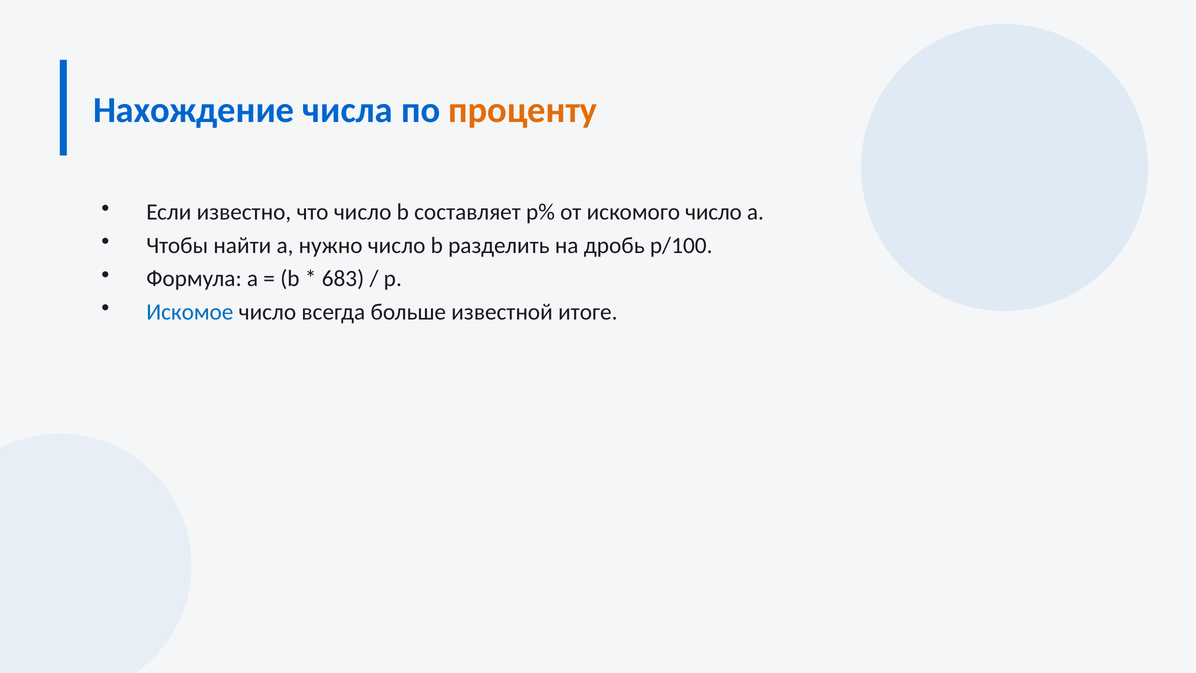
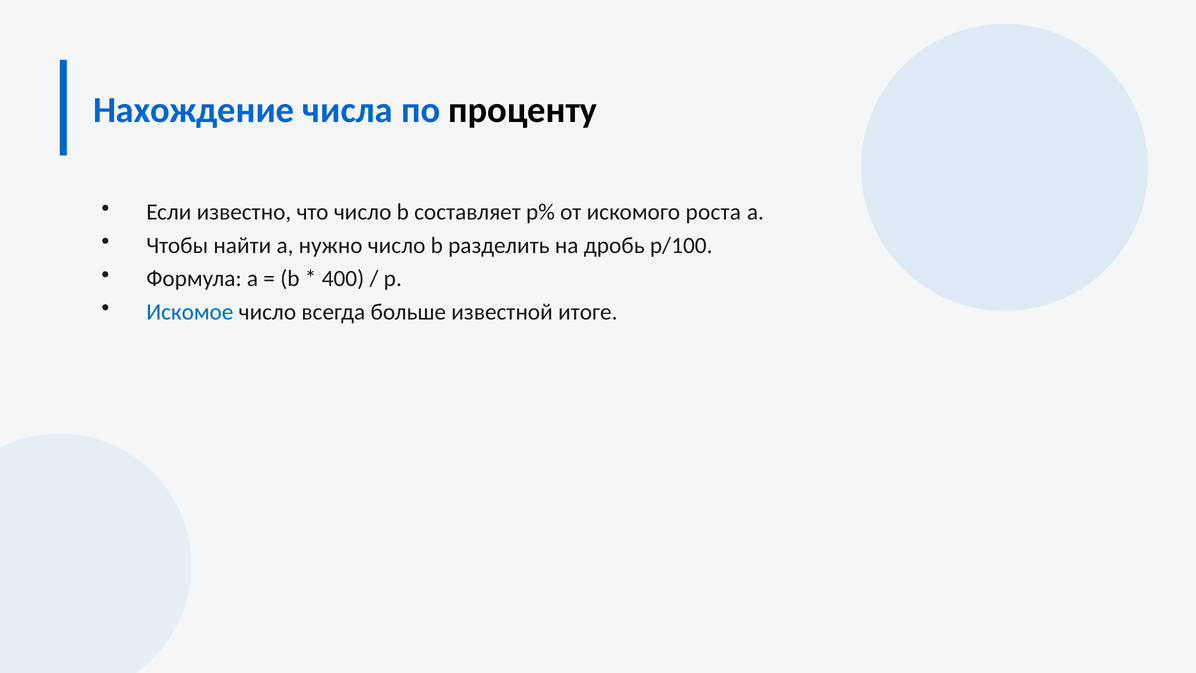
проценту colour: orange -> black (523, 110)
искомого число: число -> роста (713, 212)
683: 683 -> 400 (343, 279)
